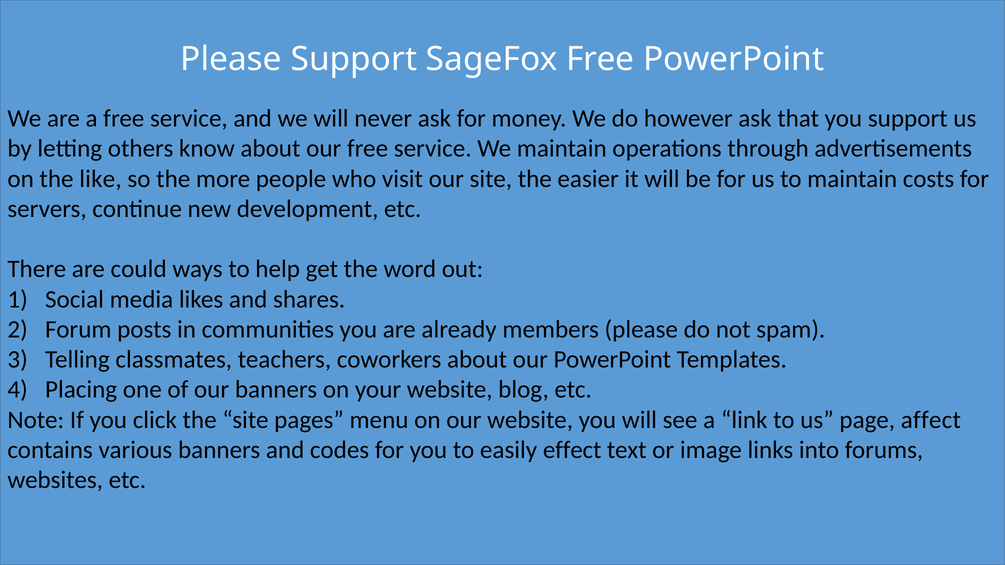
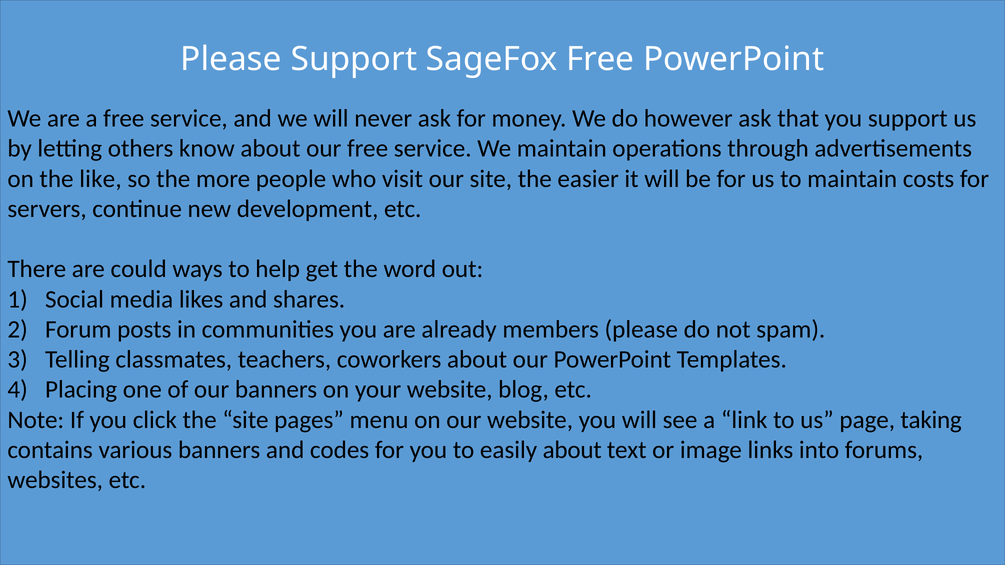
affect: affect -> taking (931, 420)
easily effect: effect -> about (572, 450)
